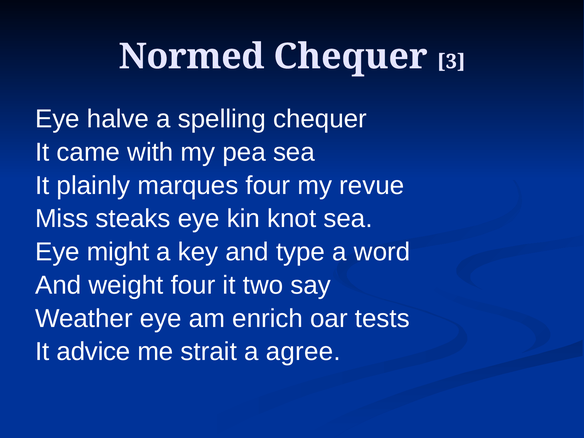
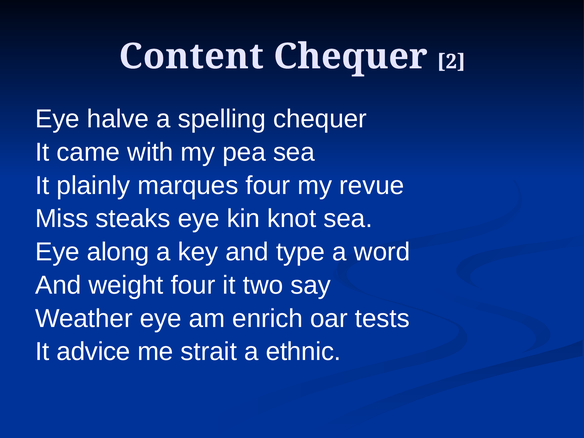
Normed: Normed -> Content (191, 57)
3: 3 -> 2 (451, 62)
might: might -> along (118, 252)
agree: agree -> ethnic (303, 352)
